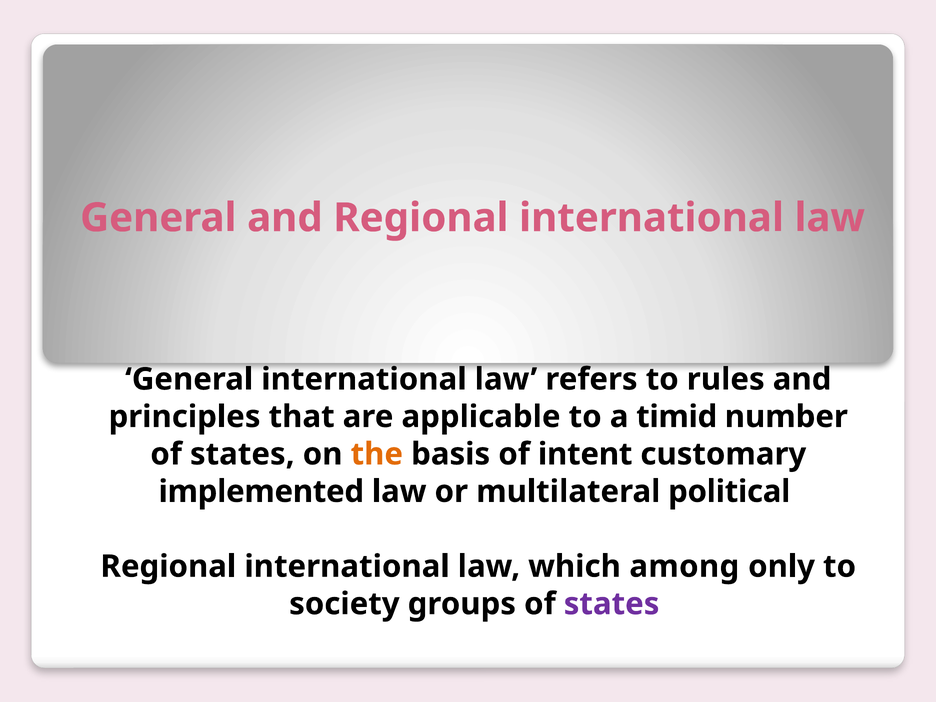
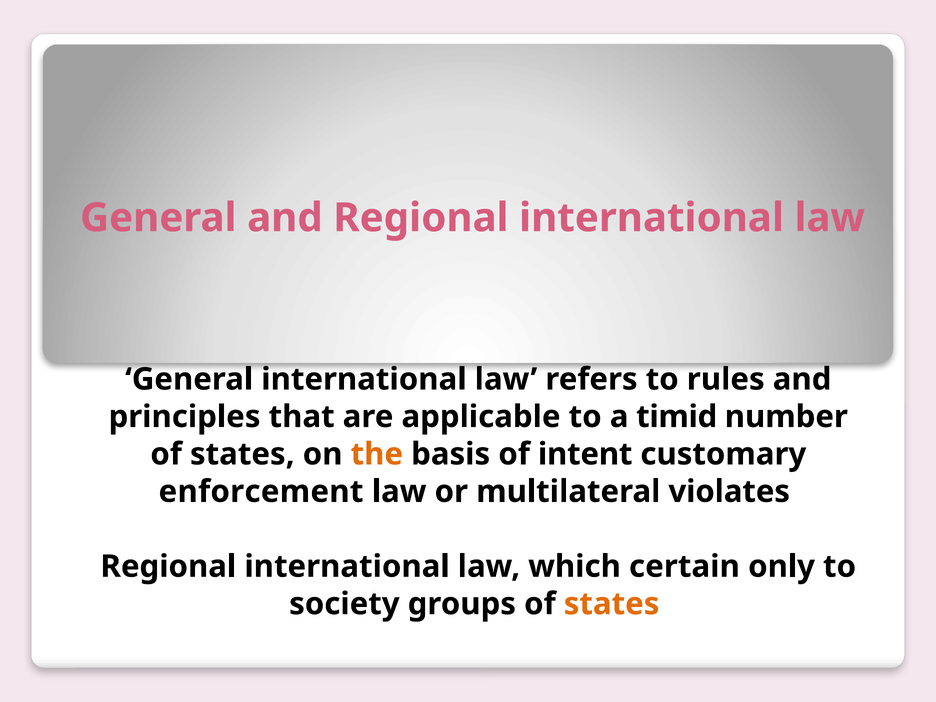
implemented: implemented -> enforcement (261, 492)
political: political -> violates (729, 492)
among: among -> certain (684, 566)
states colour: purple -> orange (612, 604)
